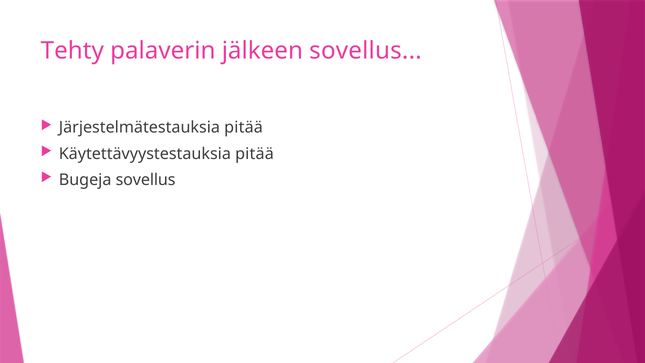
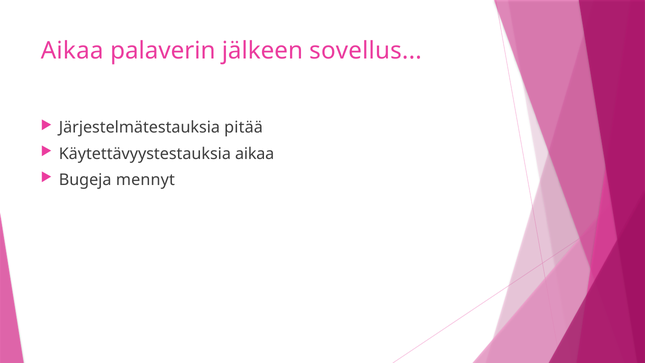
Tehty: Tehty -> Aikaa (72, 51)
Käytettävyystestauksia pitää: pitää -> aikaa (255, 154)
Bugeja sovellus: sovellus -> mennyt (145, 180)
